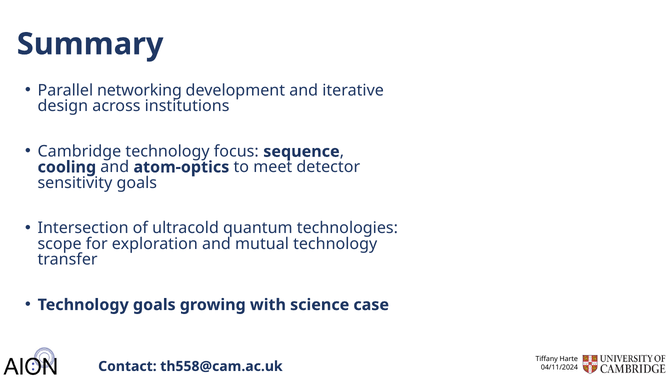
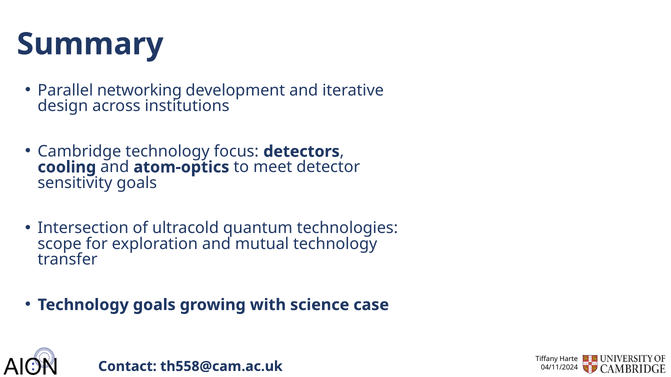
sequence: sequence -> detectors (301, 152)
